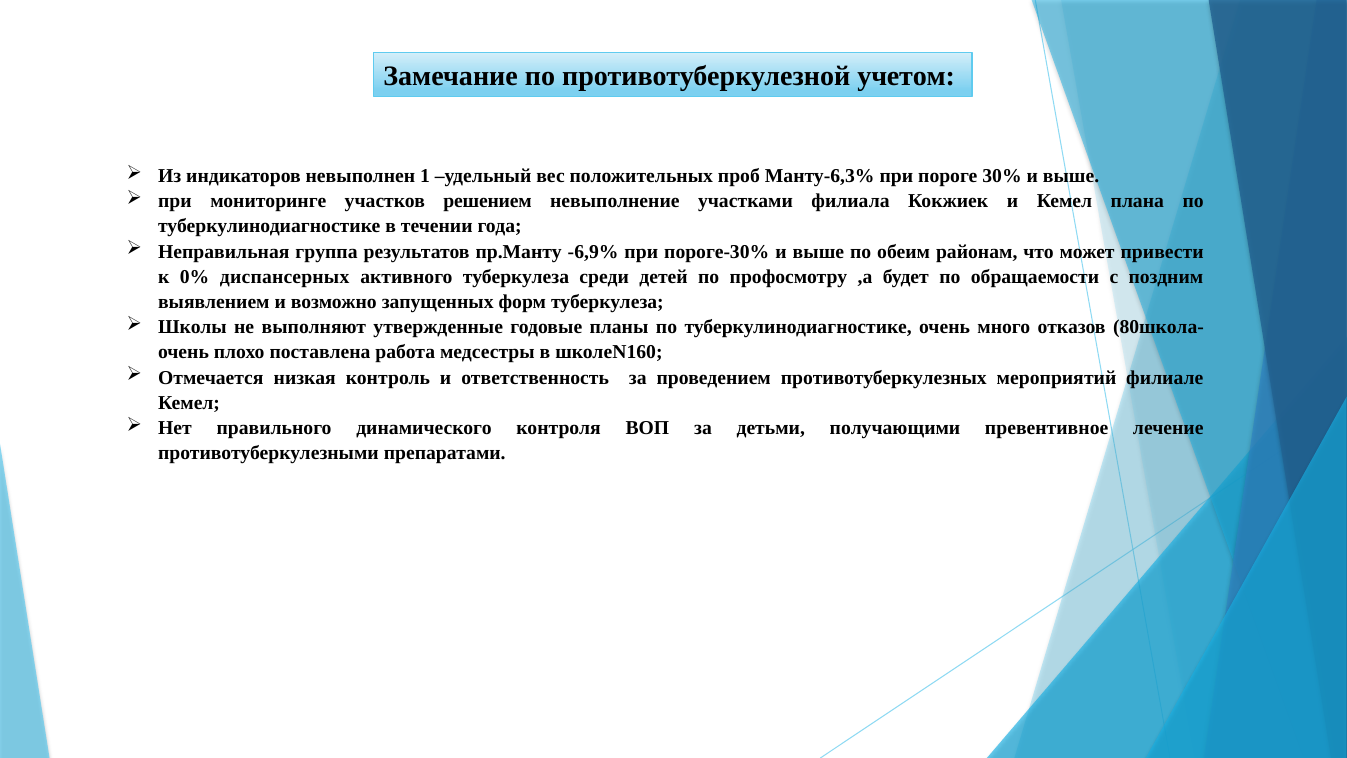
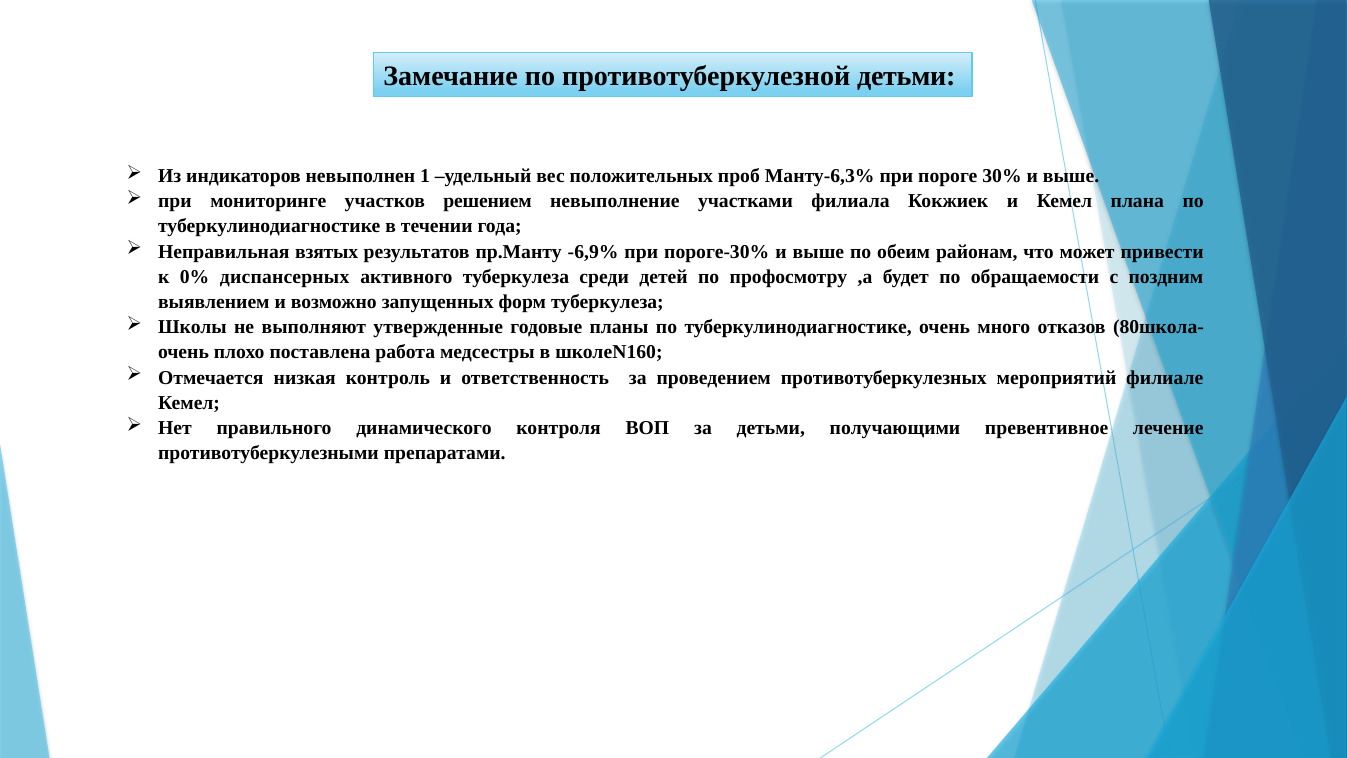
противотуберкулезной учетом: учетом -> детьми (906, 76)
группа: группа -> взятых (327, 251)
